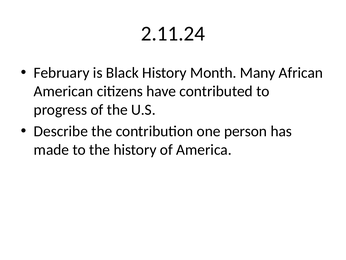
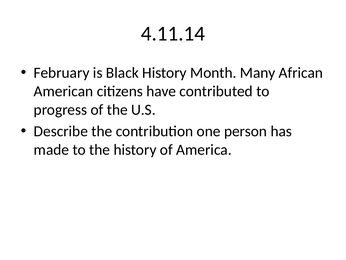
2.11.24: 2.11.24 -> 4.11.14 (173, 33)
